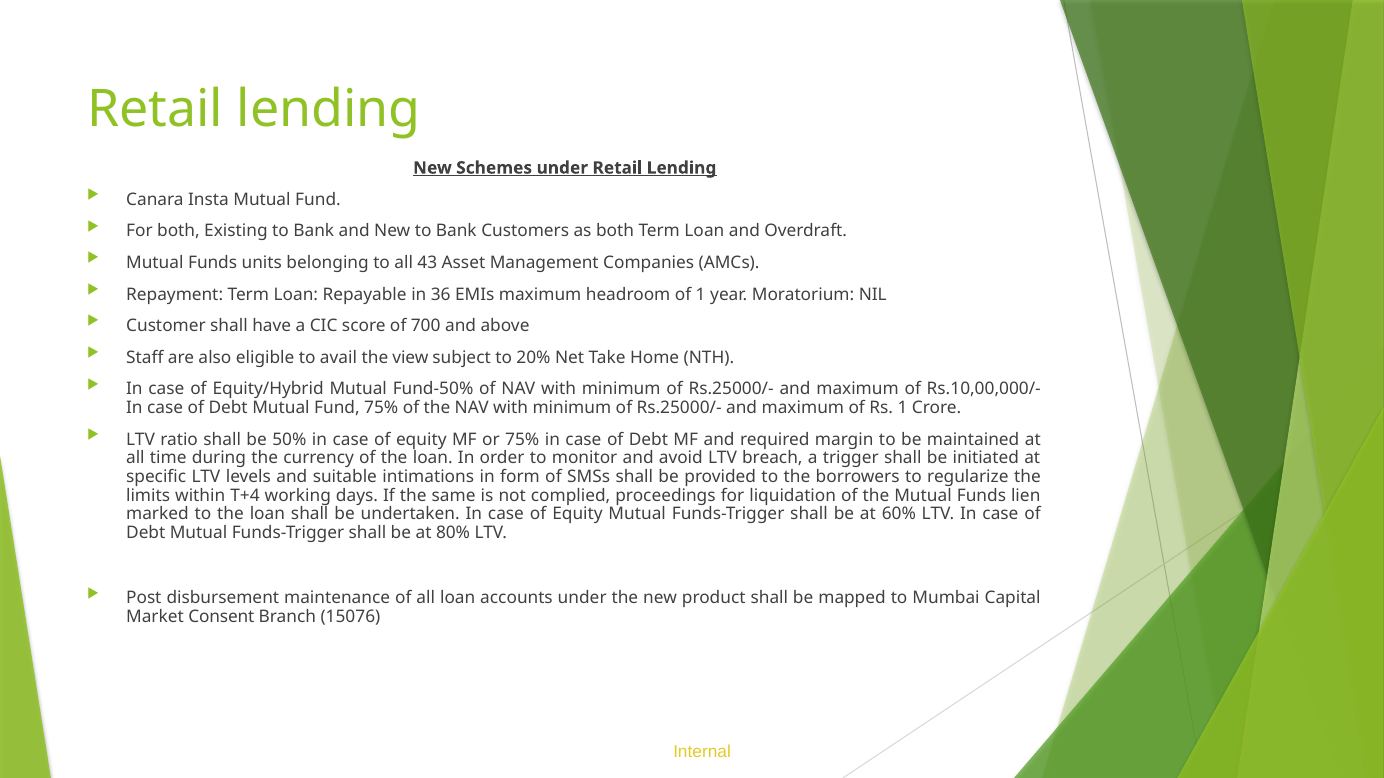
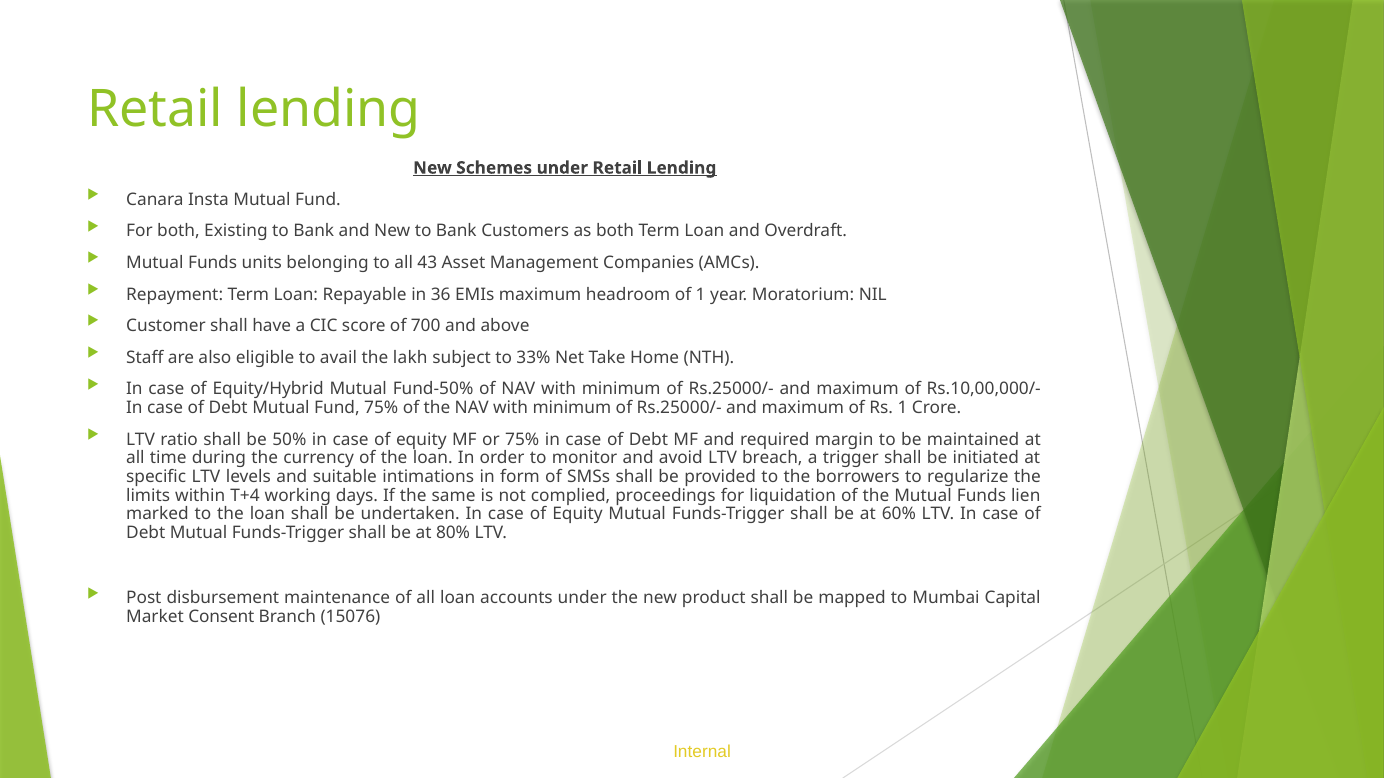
view: view -> lakh (410, 358)
20%: 20% -> 33% (533, 358)
